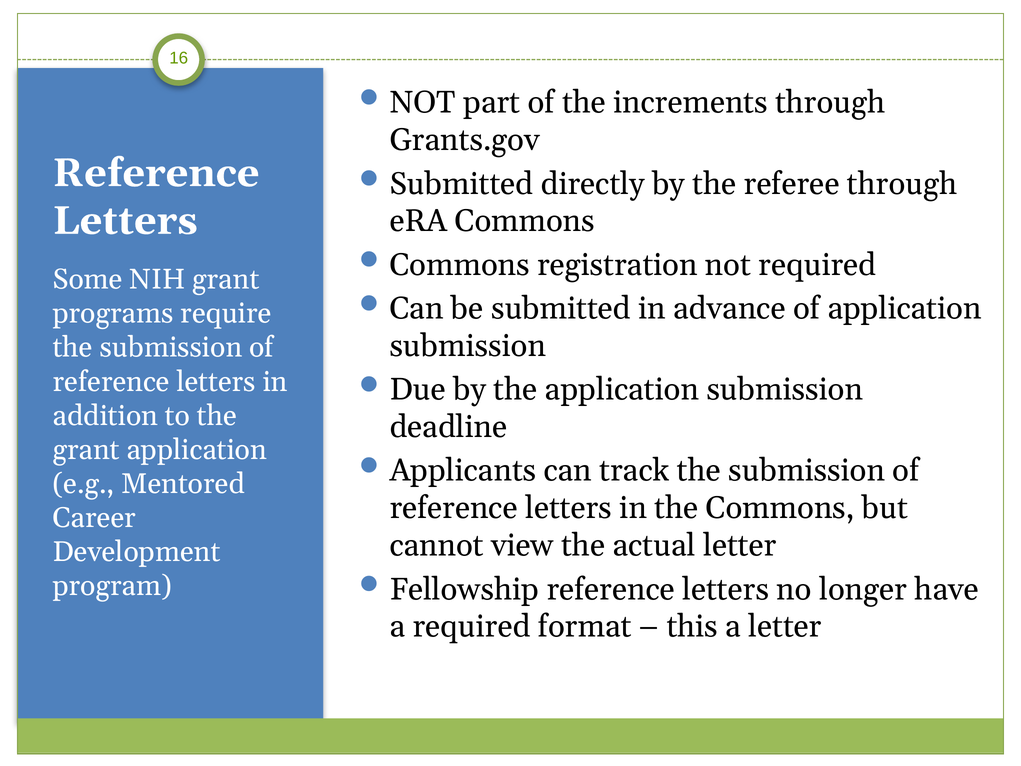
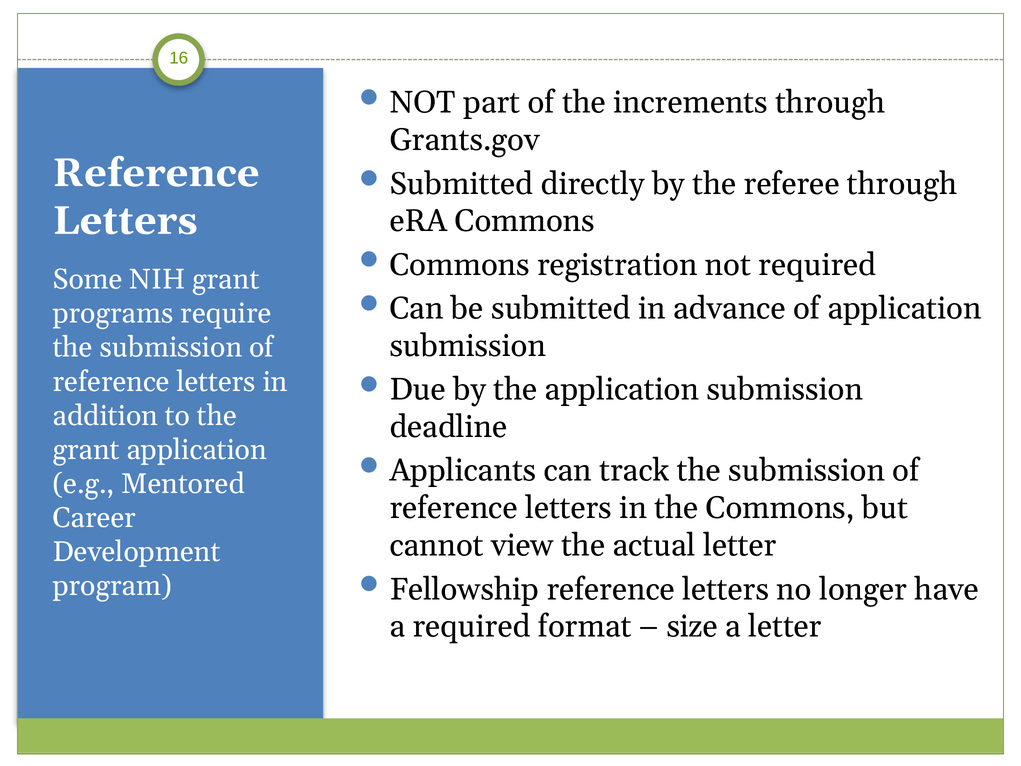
this: this -> size (692, 626)
